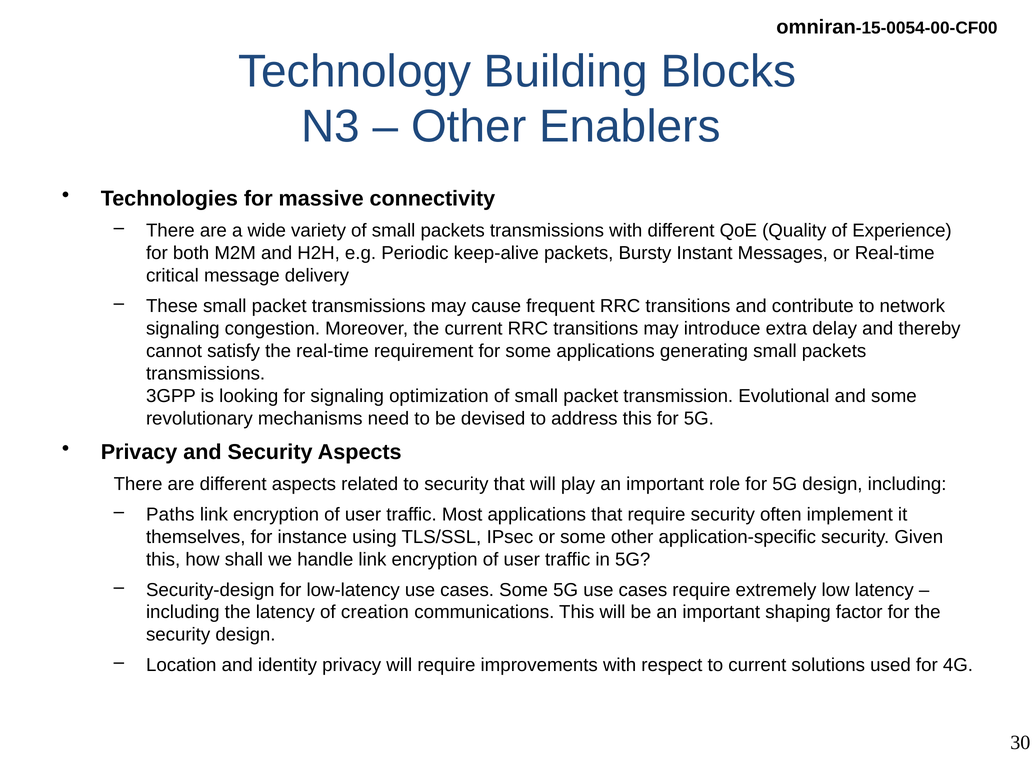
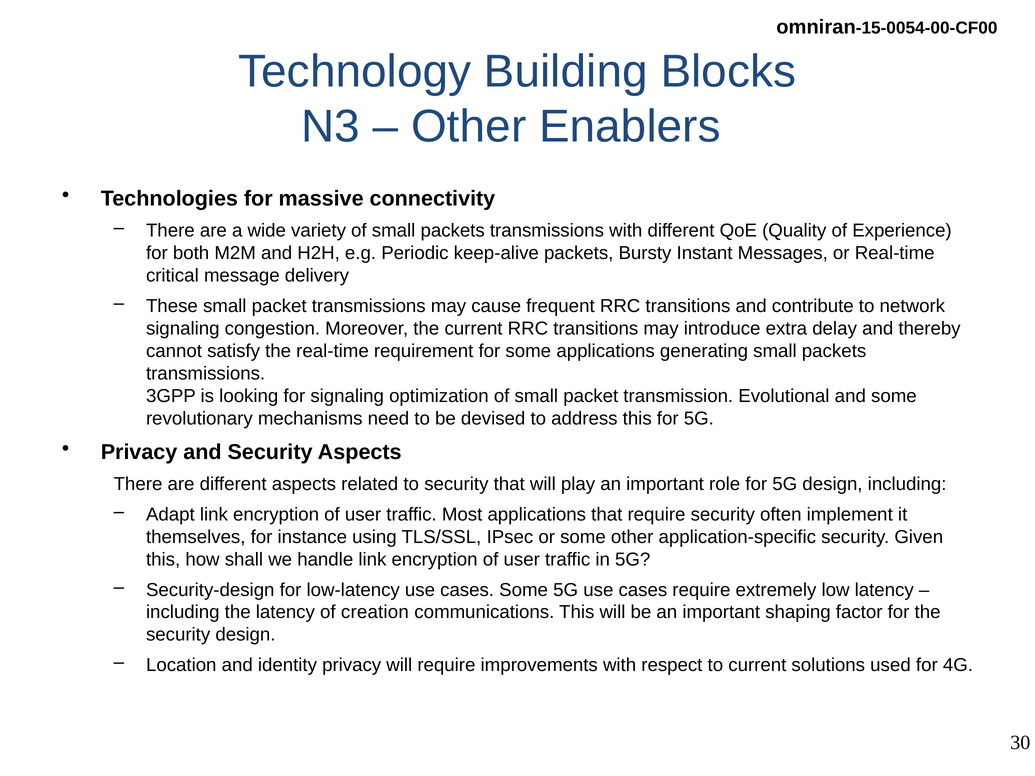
Paths: Paths -> Adapt (170, 515)
